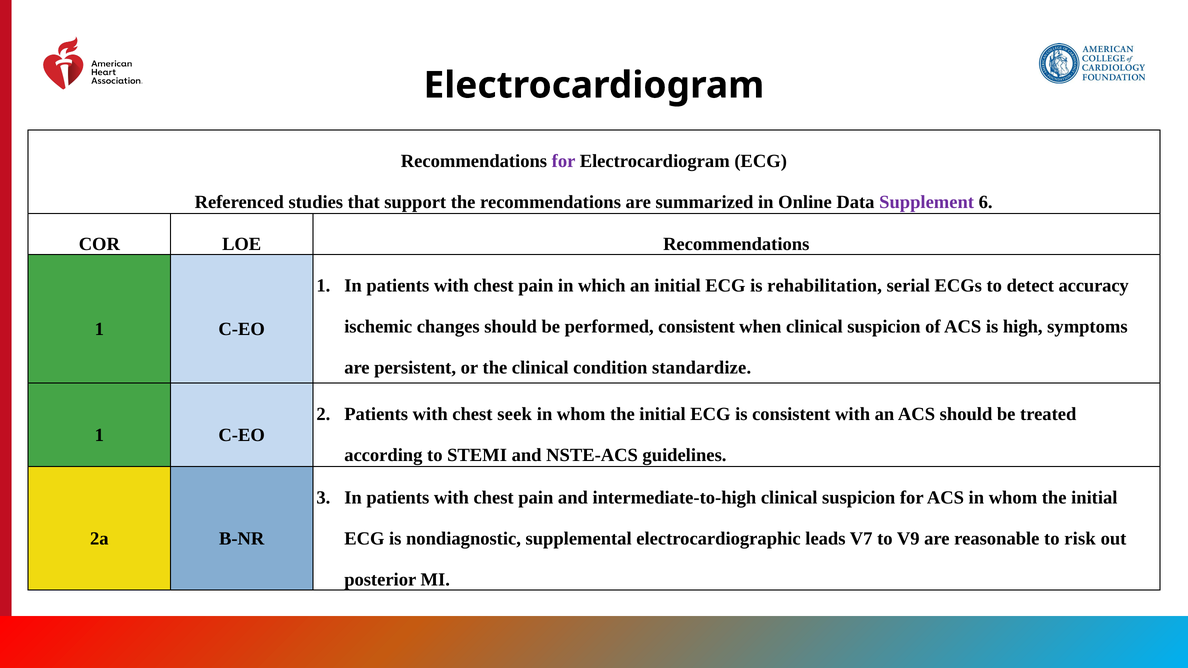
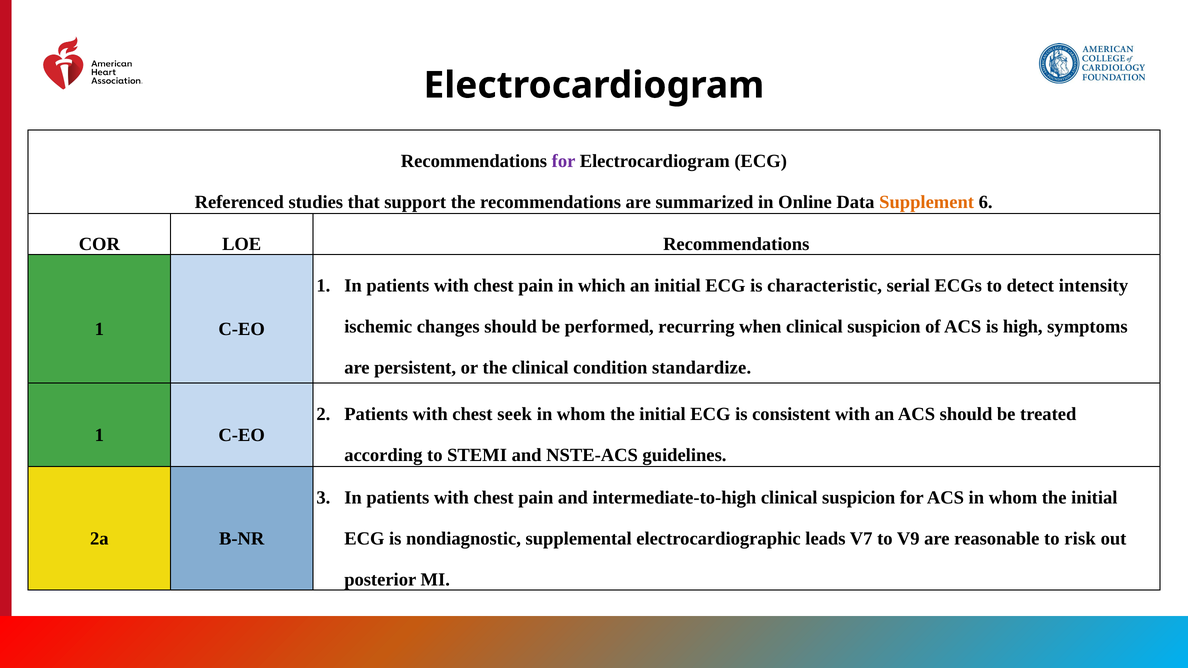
Supplement colour: purple -> orange (927, 202)
rehabilitation: rehabilitation -> characteristic (825, 286)
accuracy: accuracy -> intensity (1094, 286)
performed consistent: consistent -> recurring (696, 327)
